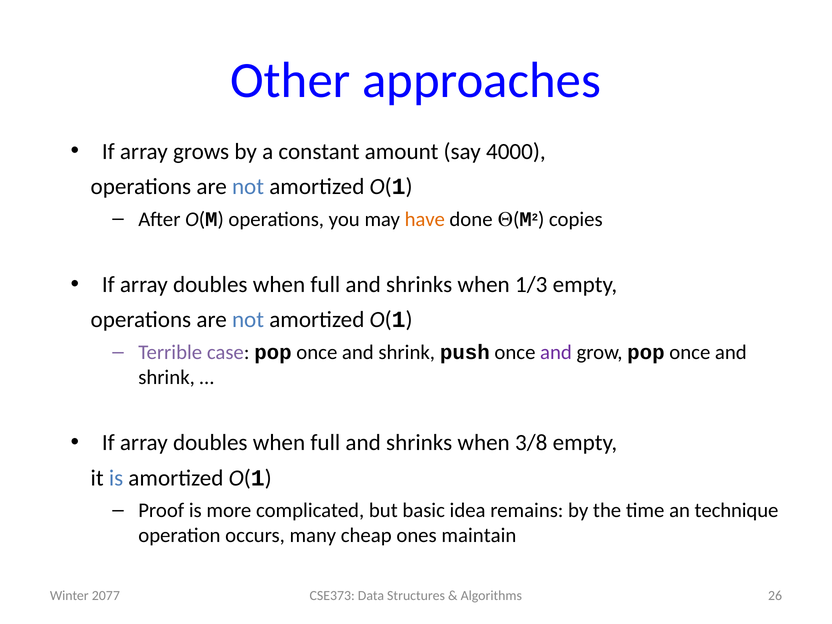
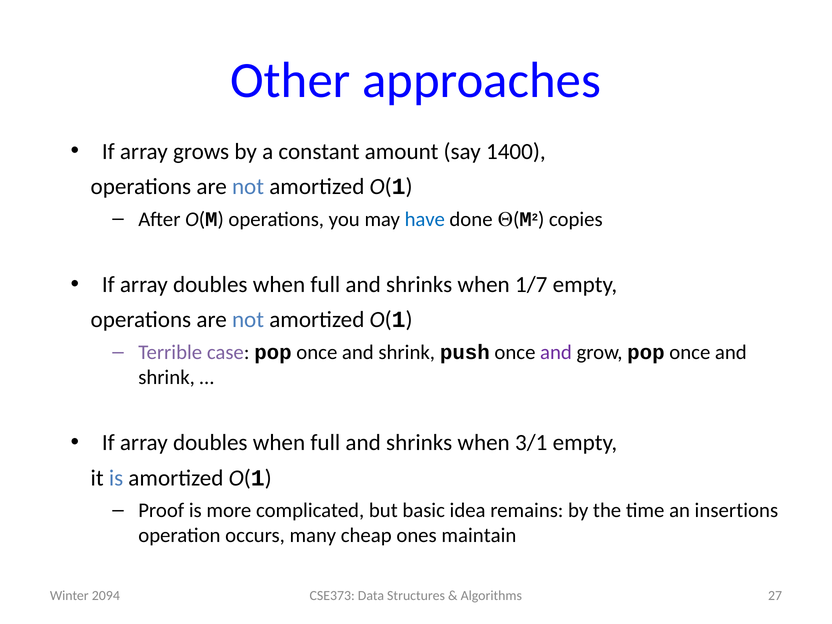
4000: 4000 -> 1400 (516, 151)
have colour: orange -> blue (425, 219)
1/3: 1/3 -> 1/7 (531, 285)
3/8: 3/8 -> 3/1 (531, 443)
technique: technique -> insertions (736, 511)
26: 26 -> 27 (775, 596)
2077: 2077 -> 2094 (106, 596)
